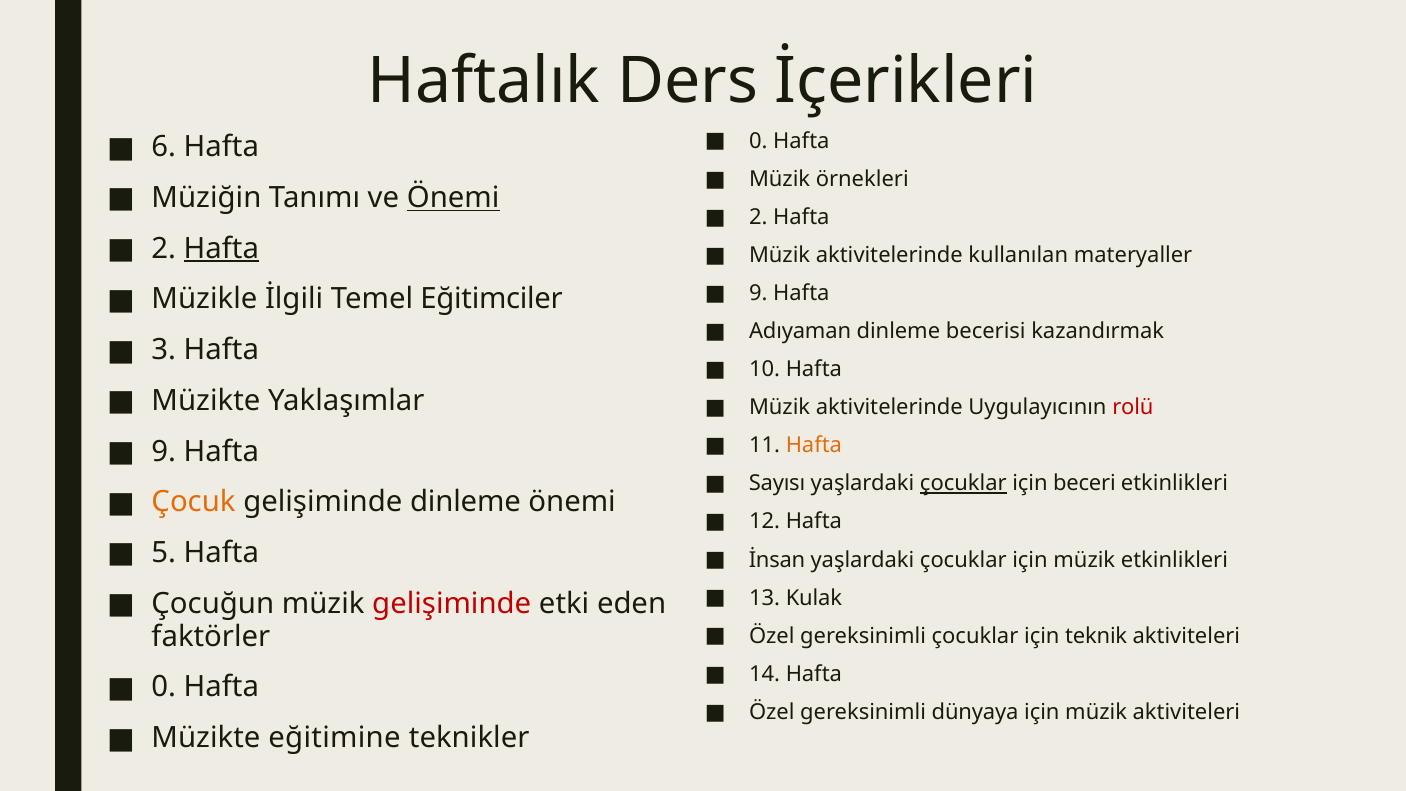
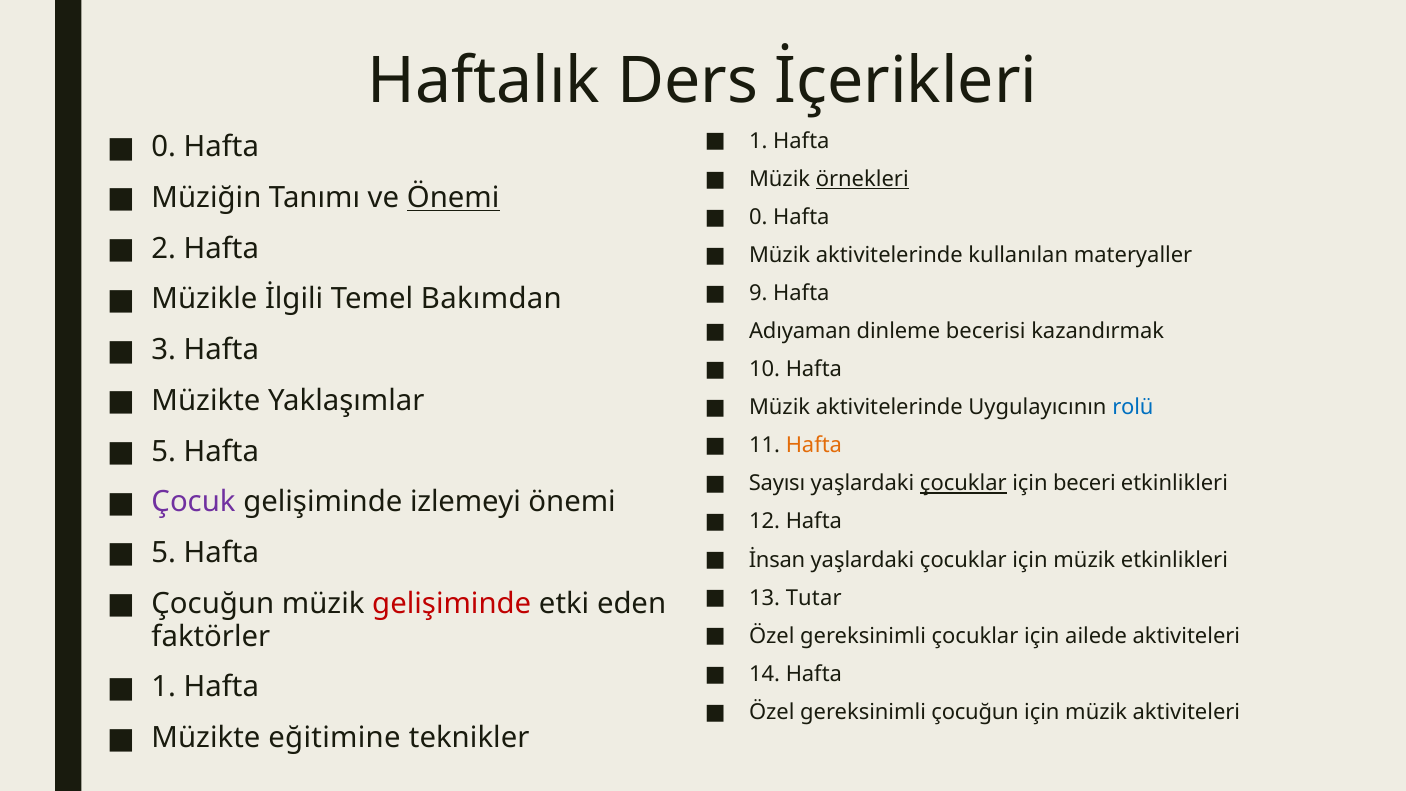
0: 0 -> 1 (758, 141)
6: 6 -> 0 (164, 147)
örnekleri underline: none -> present (862, 179)
2: 2 -> 0 (758, 217)
Hafta underline: present -> none (221, 249)
Eğitimciler: Eğitimciler -> Bakımdan (491, 299)
rolü colour: red -> blue (1133, 407)
9: 9 -> 5 (164, 451)
Çocuk colour: orange -> purple (194, 502)
gelişiminde dinleme: dinleme -> izlemeyi (465, 502)
Kulak: Kulak -> Tutar (814, 598)
teknik: teknik -> ailede (1096, 636)
0: 0 -> 1 (164, 687)
gereksinimli dünyaya: dünyaya -> çocuğun (975, 712)
